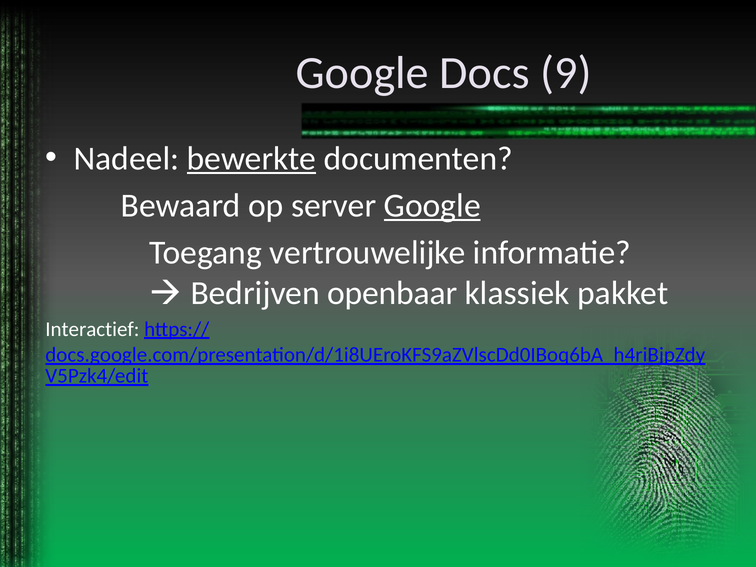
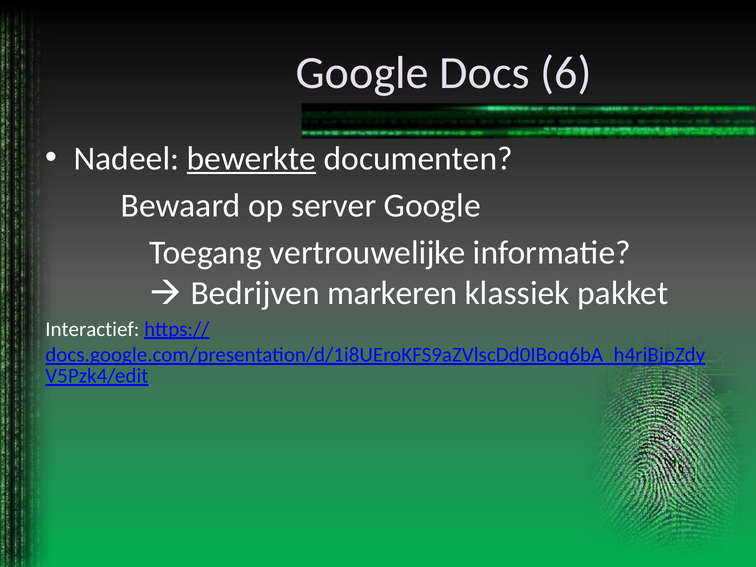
9: 9 -> 6 (566, 73)
Google underline: present -> none (432, 206)
openbaar: openbaar -> markeren (392, 293)
